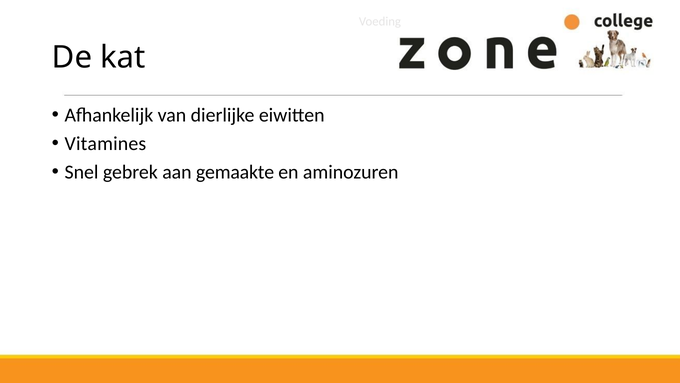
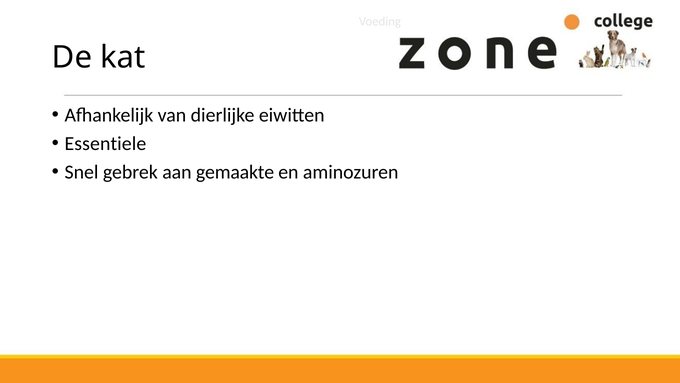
Vitamines: Vitamines -> Essentiele (105, 143)
